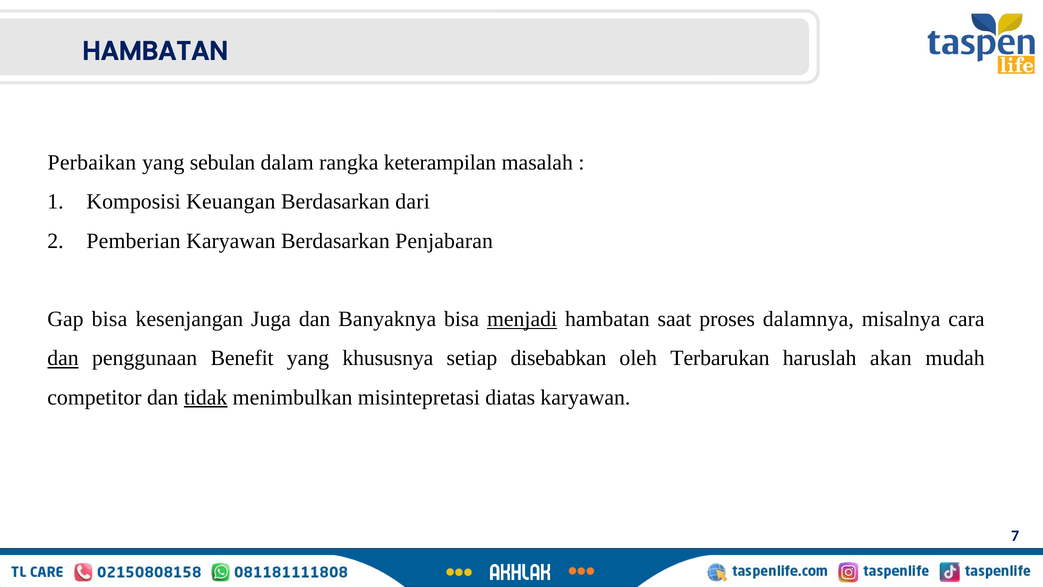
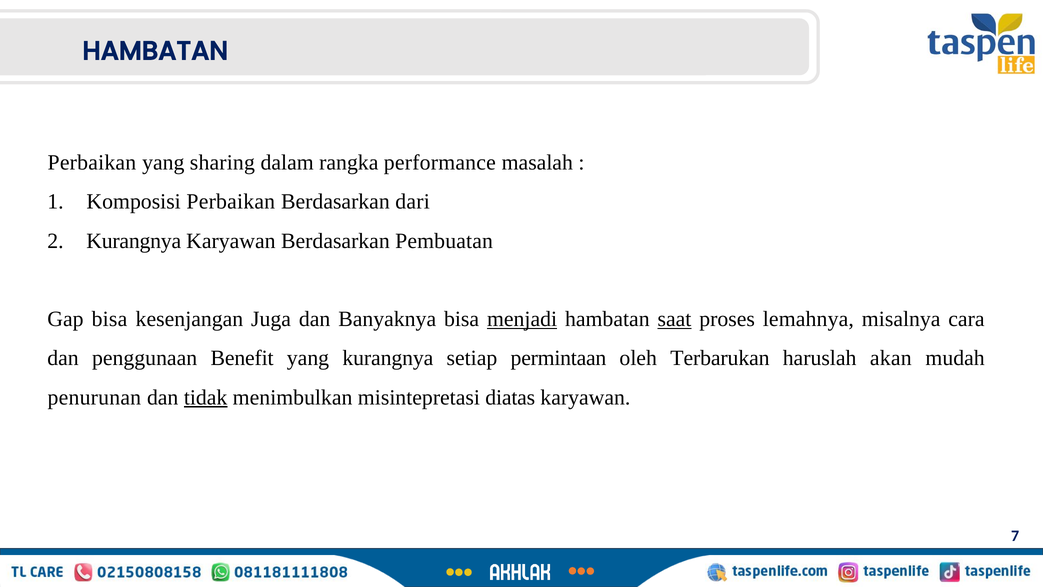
sebulan: sebulan -> sharing (222, 163)
keterampilan: keterampilan -> performance (440, 163)
Komposisi Keuangan: Keuangan -> Perbaikan (231, 202)
Pemberian: Pemberian -> Kurangnya (134, 241)
Penjabaran: Penjabaran -> Pembuatan (444, 241)
saat underline: none -> present (674, 319)
dalamnya: dalamnya -> lemahnya (808, 319)
dan underline: present -> none (63, 358)
yang khususnya: khususnya -> kurangnya (388, 358)
disebabkan: disebabkan -> permintaan (558, 358)
competitor: competitor -> penurunan (94, 397)
